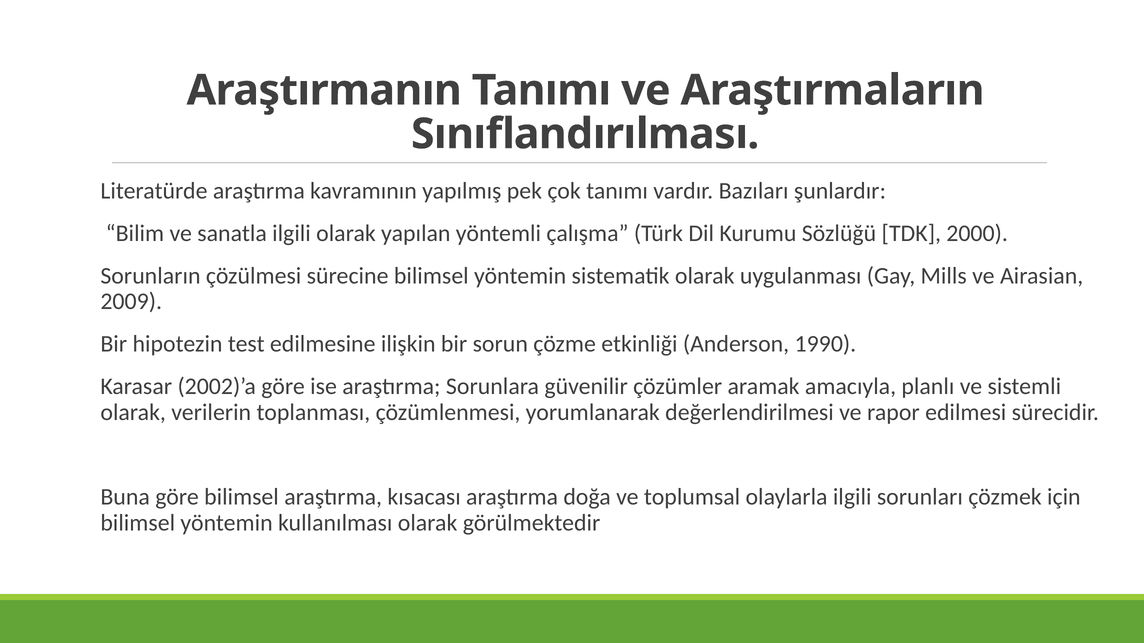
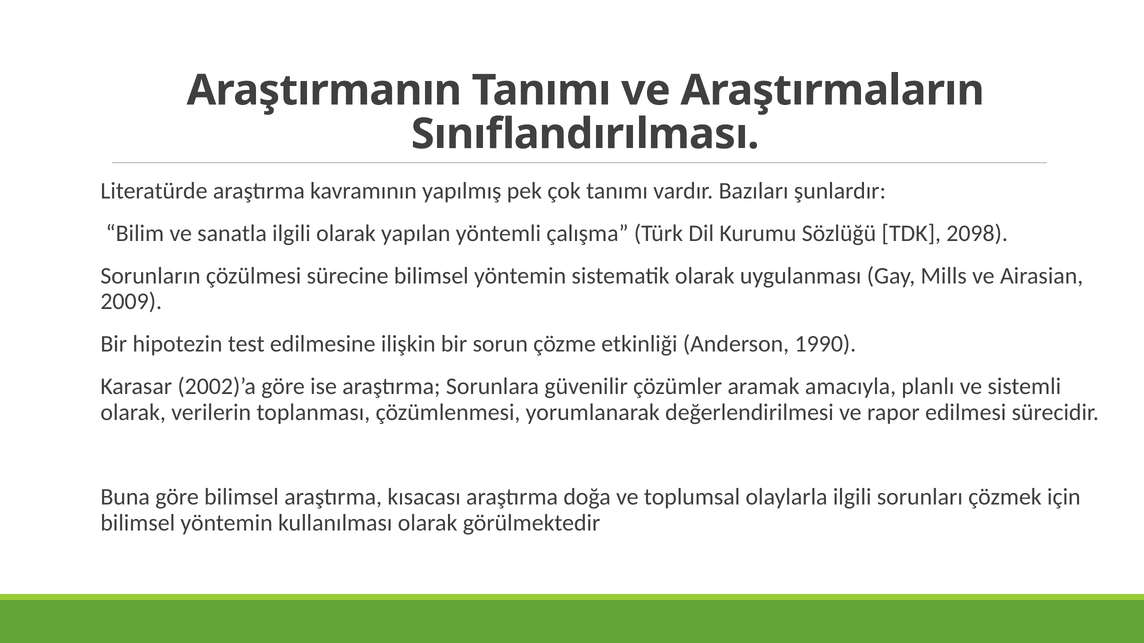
2000: 2000 -> 2098 (977, 234)
